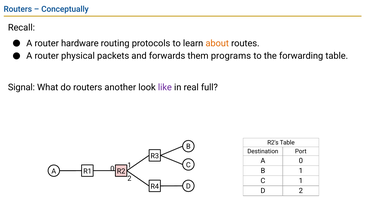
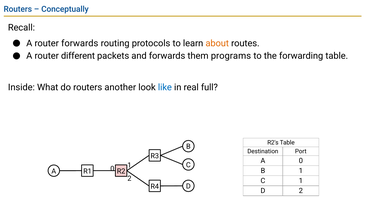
router hardware: hardware -> forwards (80, 43)
physical: physical -> different (78, 56)
Signal: Signal -> Inside (21, 87)
like colour: purple -> blue (165, 87)
